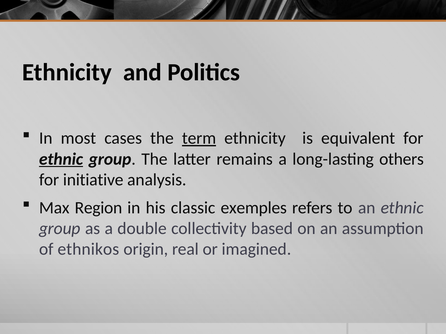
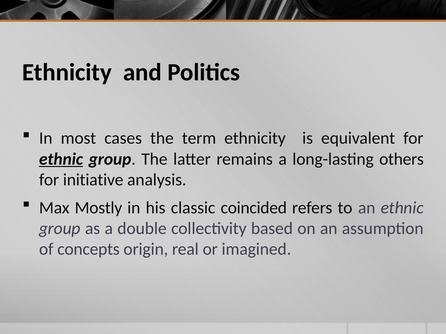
term underline: present -> none (199, 138)
Region: Region -> Mostly (98, 208)
exemples: exemples -> coincided (254, 208)
ethnikos: ethnikos -> concepts (88, 249)
